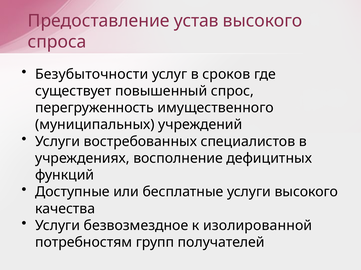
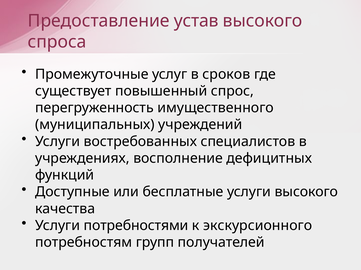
Безубыточности: Безубыточности -> Промежуточные (92, 74)
безвозмездное: безвозмездное -> потребностями (136, 226)
изолированной: изолированной -> экскурсионного (258, 226)
